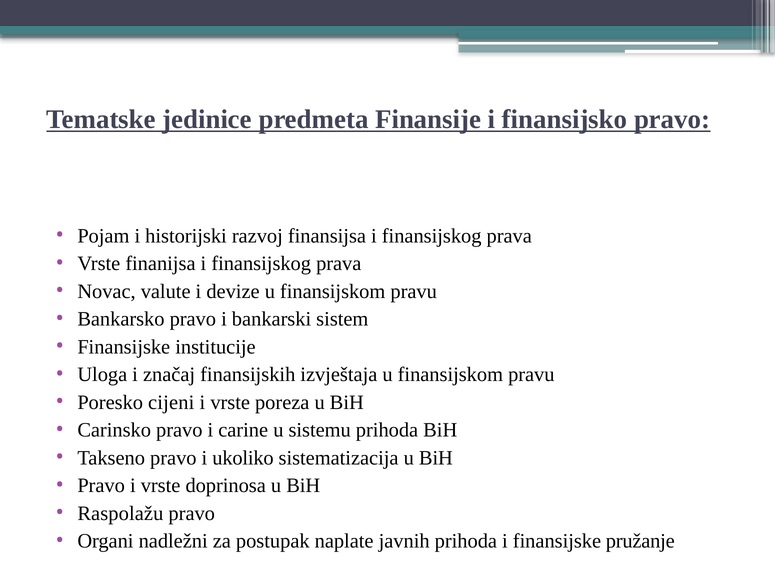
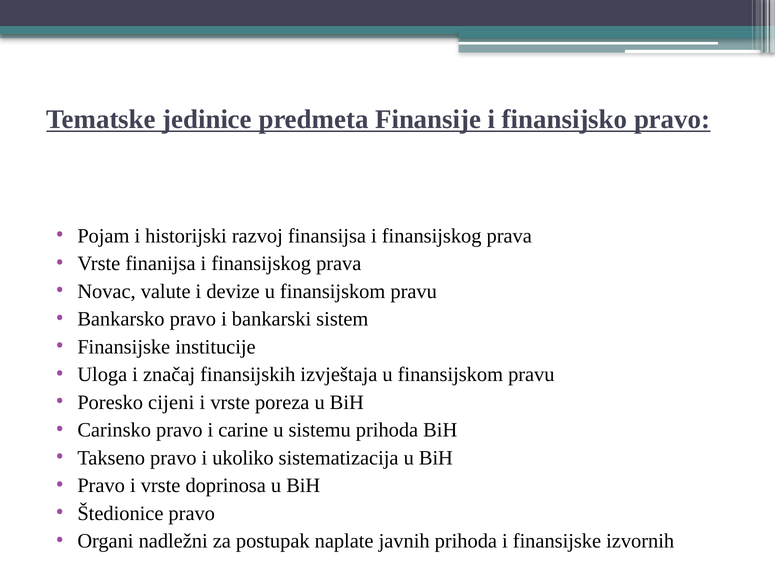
Raspolažu: Raspolažu -> Štedionice (120, 514)
pružanje: pružanje -> izvornih (640, 541)
